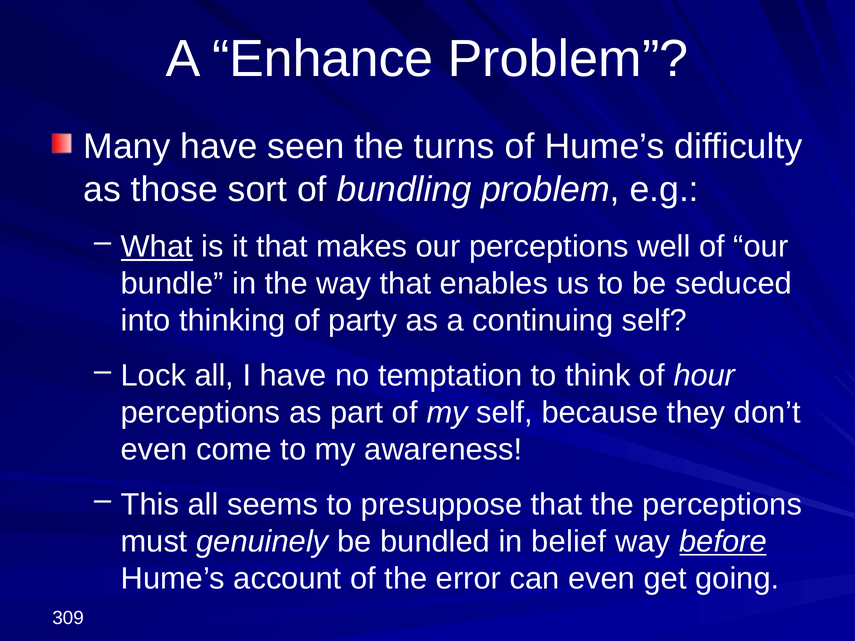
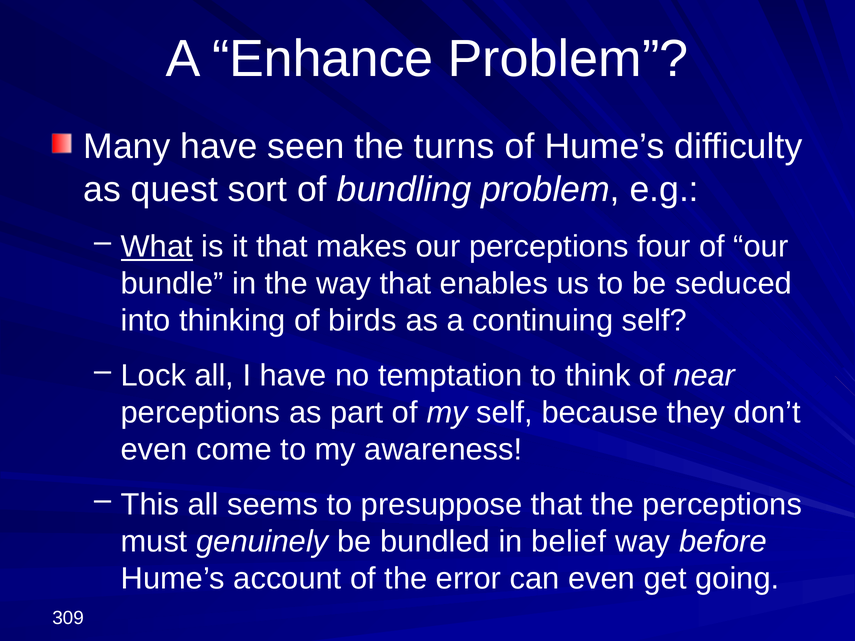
those: those -> quest (174, 190)
well: well -> four (664, 247)
party: party -> birds (363, 321)
hour: hour -> near (704, 376)
before underline: present -> none (723, 542)
